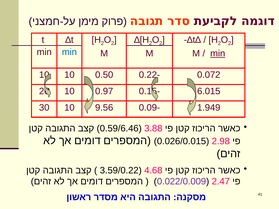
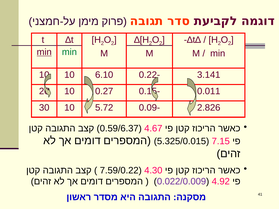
min underline: none -> present (44, 52)
min colour: blue -> green (69, 52)
min underline: present -> none (218, 54)
0.50: 0.50 -> 6.10 (104, 75)
0.072: 0.072 -> 3.141 (209, 75)
0.97: 0.97 -> 0.27 (104, 91)
6.015: 6.015 -> 0.011 (209, 91)
9.56: 9.56 -> 5.72 (104, 108)
1.949: 1.949 -> 2.826 (209, 108)
0.59/6.46: 0.59/6.46 -> 0.59/6.37 (119, 129)
3.88: 3.88 -> 4.67 (153, 129)
0.026/0.015: 0.026/0.015 -> 5.325/0.015 (182, 141)
2.98: 2.98 -> 7.15 (221, 141)
3.59/0.22: 3.59/0.22 -> 7.59/0.22 (119, 171)
4.68: 4.68 -> 4.30 (153, 171)
2.47: 2.47 -> 4.92 (221, 182)
